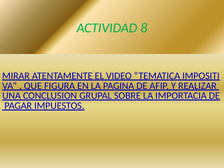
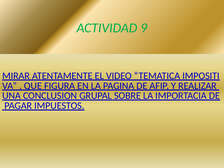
8: 8 -> 9 (144, 28)
